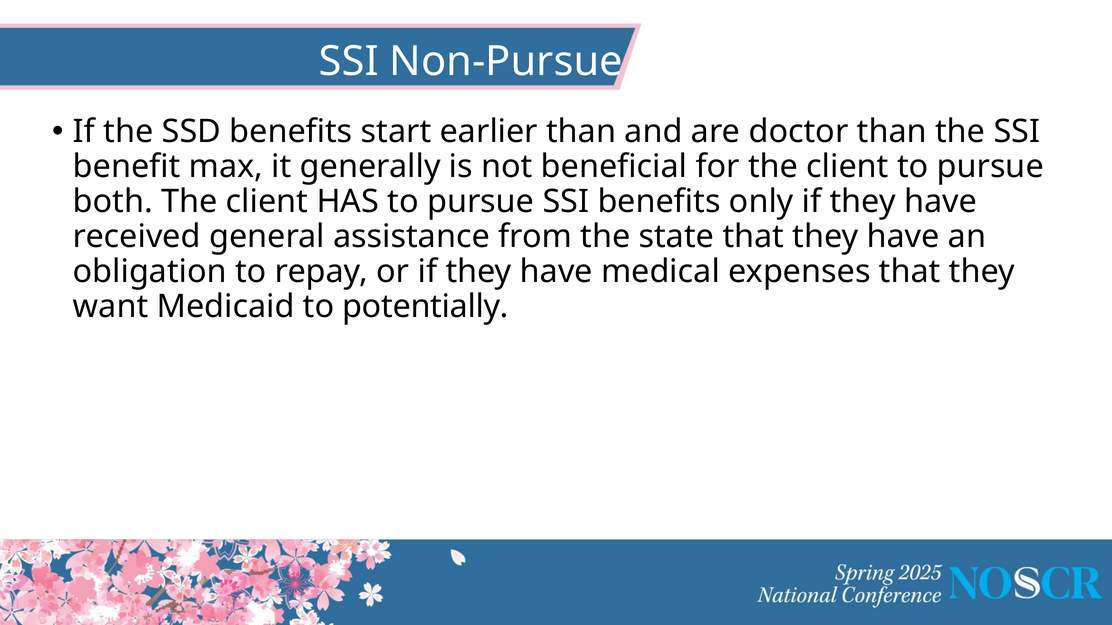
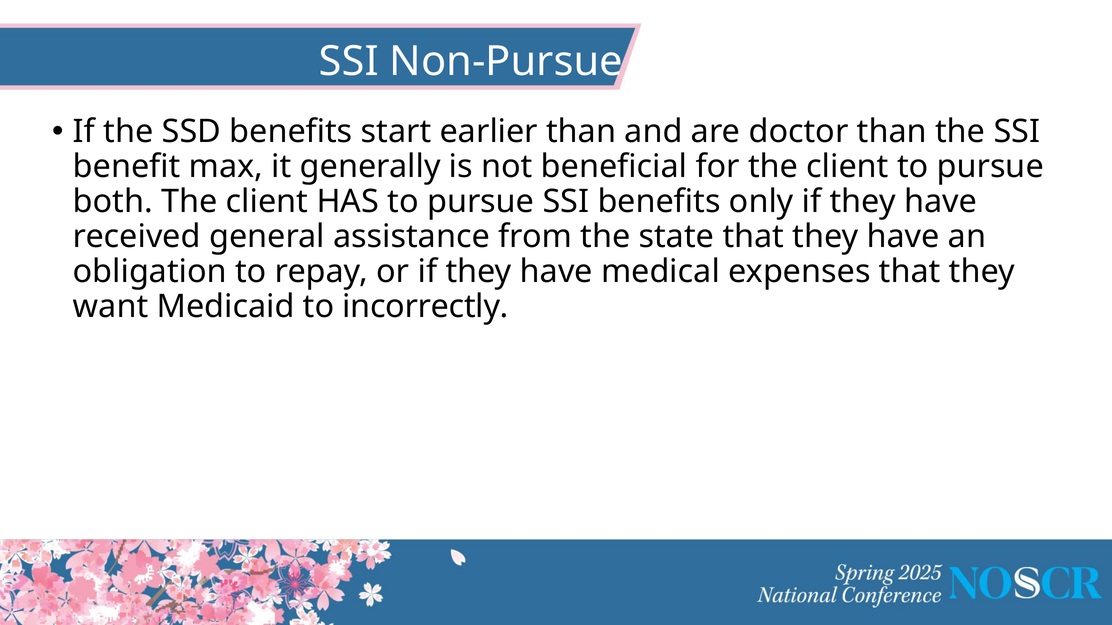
potentially: potentially -> incorrectly (425, 307)
